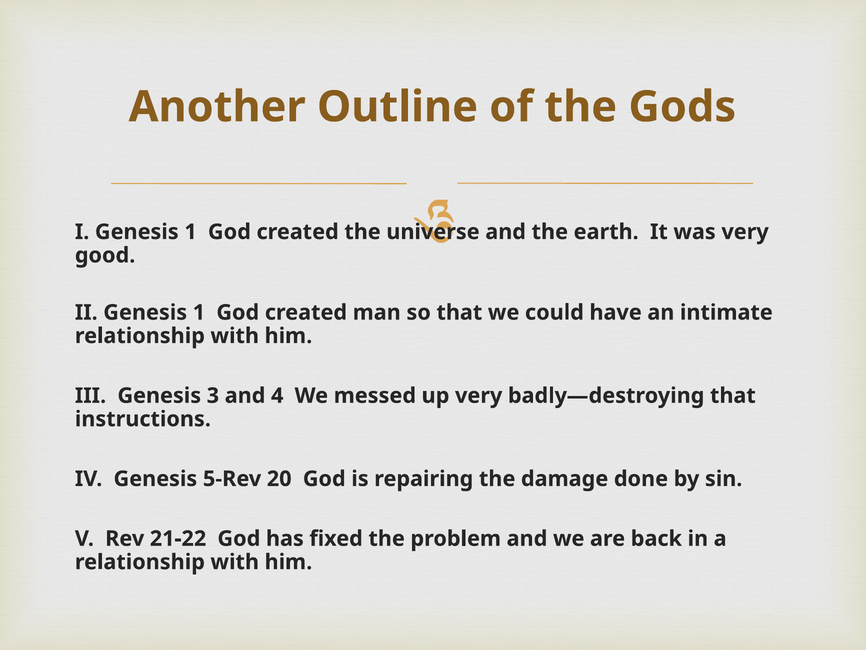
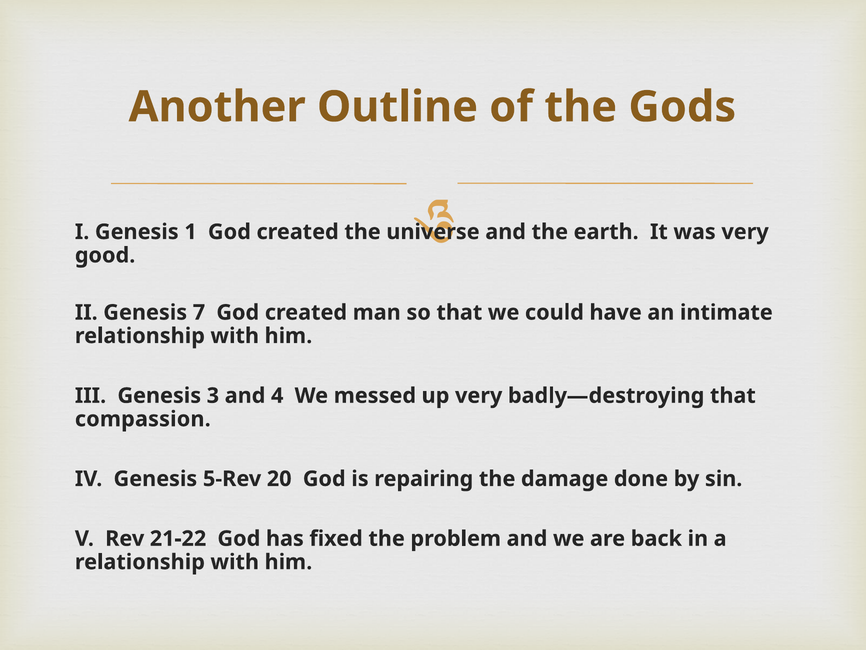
II Genesis 1: 1 -> 7 (199, 312)
instructions: instructions -> compassion (143, 419)
